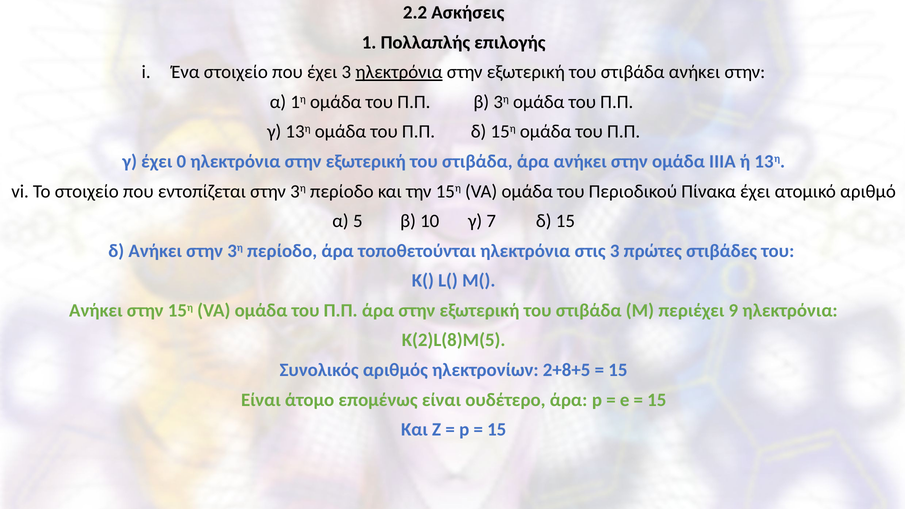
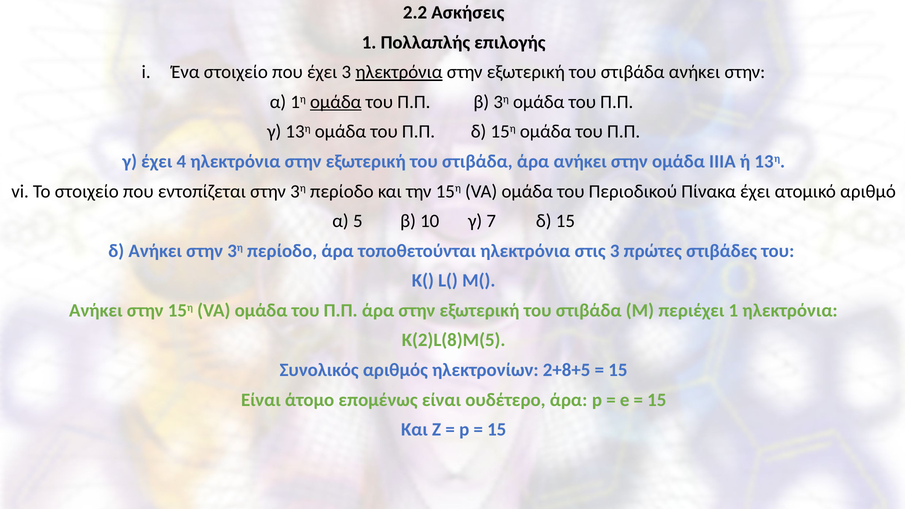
ομάδα underline: none -> present (336, 102)
0: 0 -> 4 (181, 162)
περιέχει 9: 9 -> 1 (733, 311)
